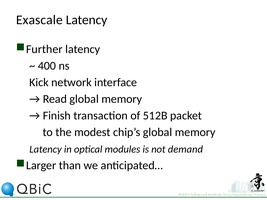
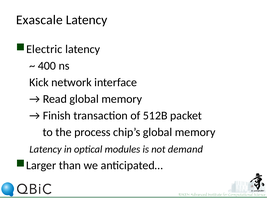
Further: Further -> Electric (44, 49)
modest: modest -> process (92, 132)
